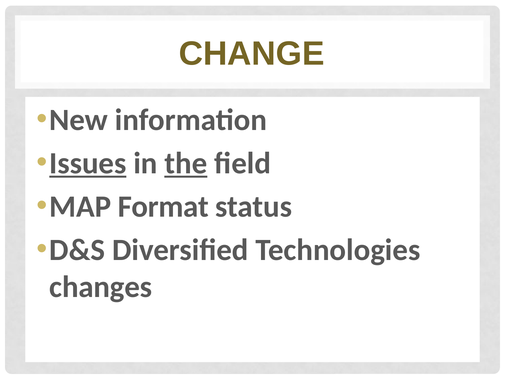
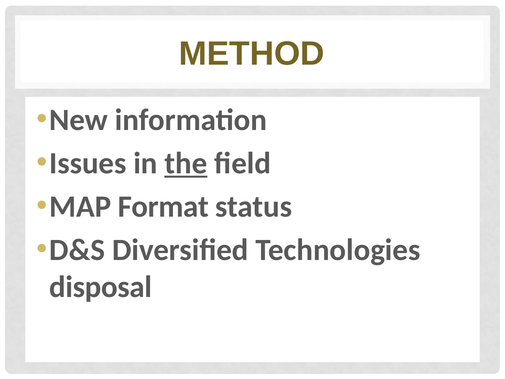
CHANGE: CHANGE -> METHOD (252, 54)
Issues underline: present -> none (88, 163)
changes: changes -> disposal (101, 287)
